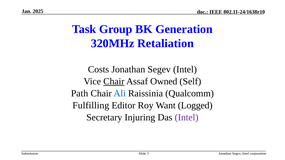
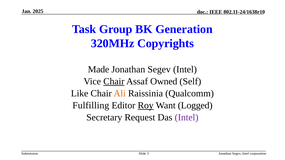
Retaliation: Retaliation -> Copyrights (166, 43)
Costs: Costs -> Made (99, 69)
Path: Path -> Like (80, 94)
Ali colour: blue -> orange (120, 94)
Roy underline: none -> present (146, 106)
Injuring: Injuring -> Request (140, 118)
